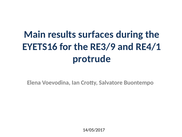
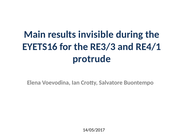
surfaces: surfaces -> invisible (96, 34)
RE3/9: RE3/9 -> RE3/3 (103, 46)
